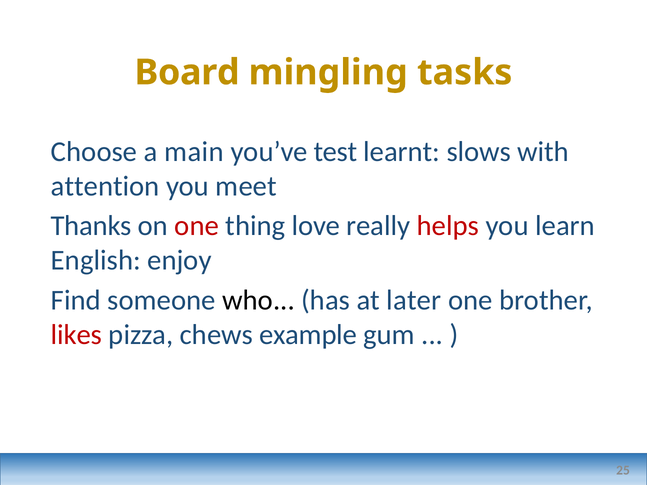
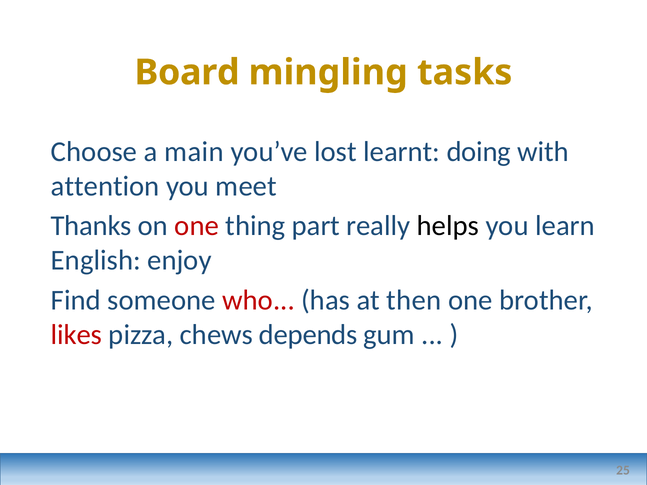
test: test -> lost (335, 152)
slows: slows -> doing (479, 152)
love: love -> part (316, 226)
helps colour: red -> black (448, 226)
who colour: black -> red (259, 301)
later: later -> then (414, 301)
example: example -> depends (308, 335)
